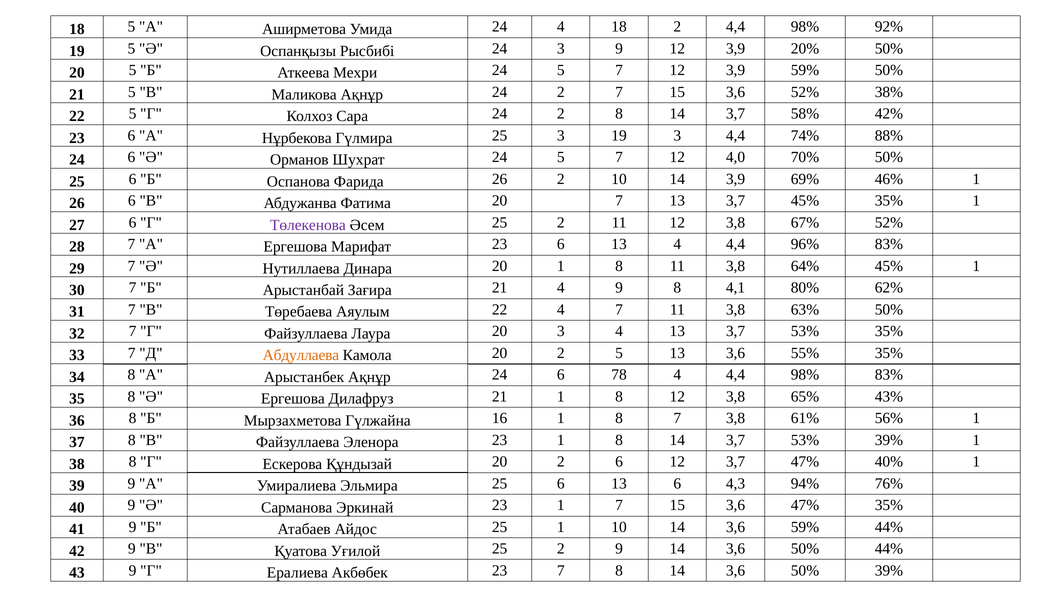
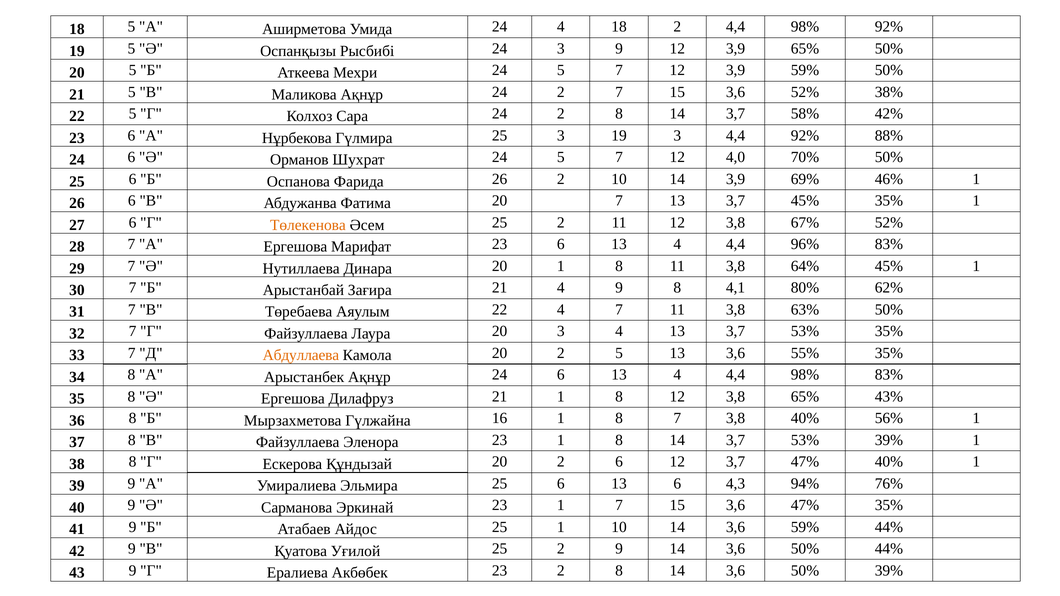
3,9 20%: 20% -> 65% (805, 49)
4,4 74%: 74% -> 92% (805, 136)
Төлекенова colour: purple -> orange (308, 225)
24 6 78: 78 -> 13 (619, 375)
3,8 61%: 61% -> 40% (805, 418)
23 7: 7 -> 2 (561, 571)
